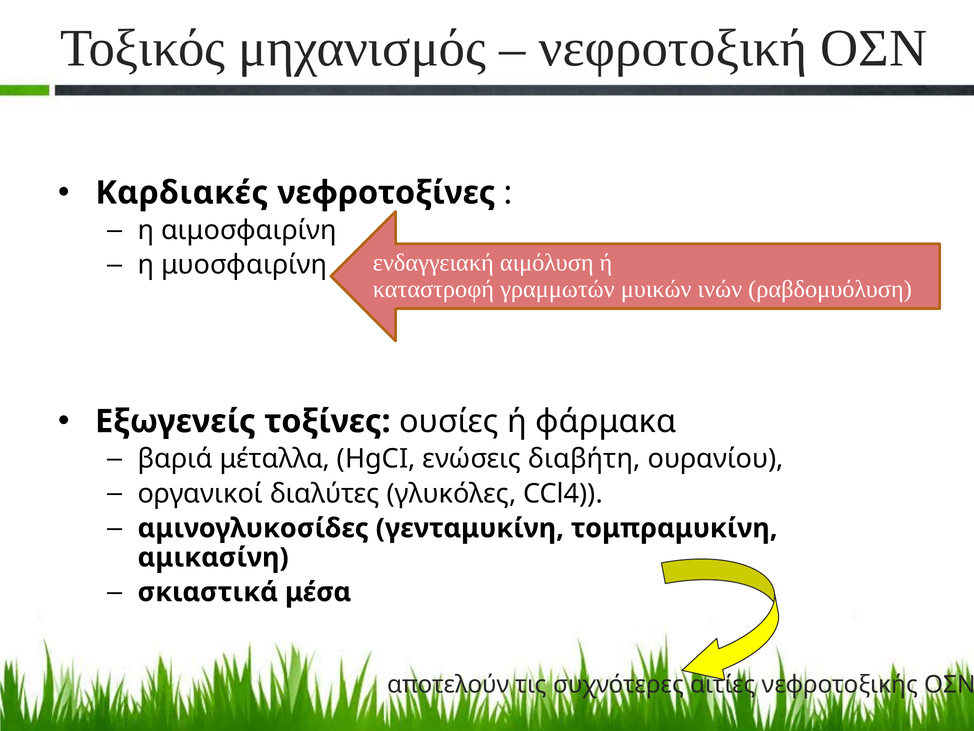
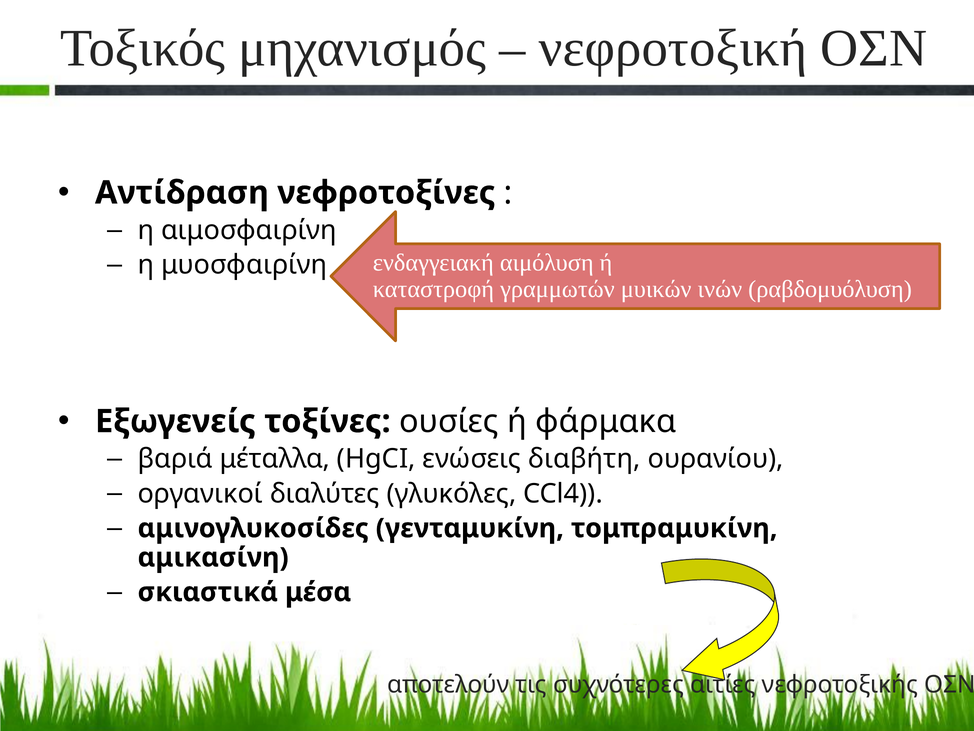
Καρδιακές: Καρδιακές -> Αντίδραση (182, 193)
